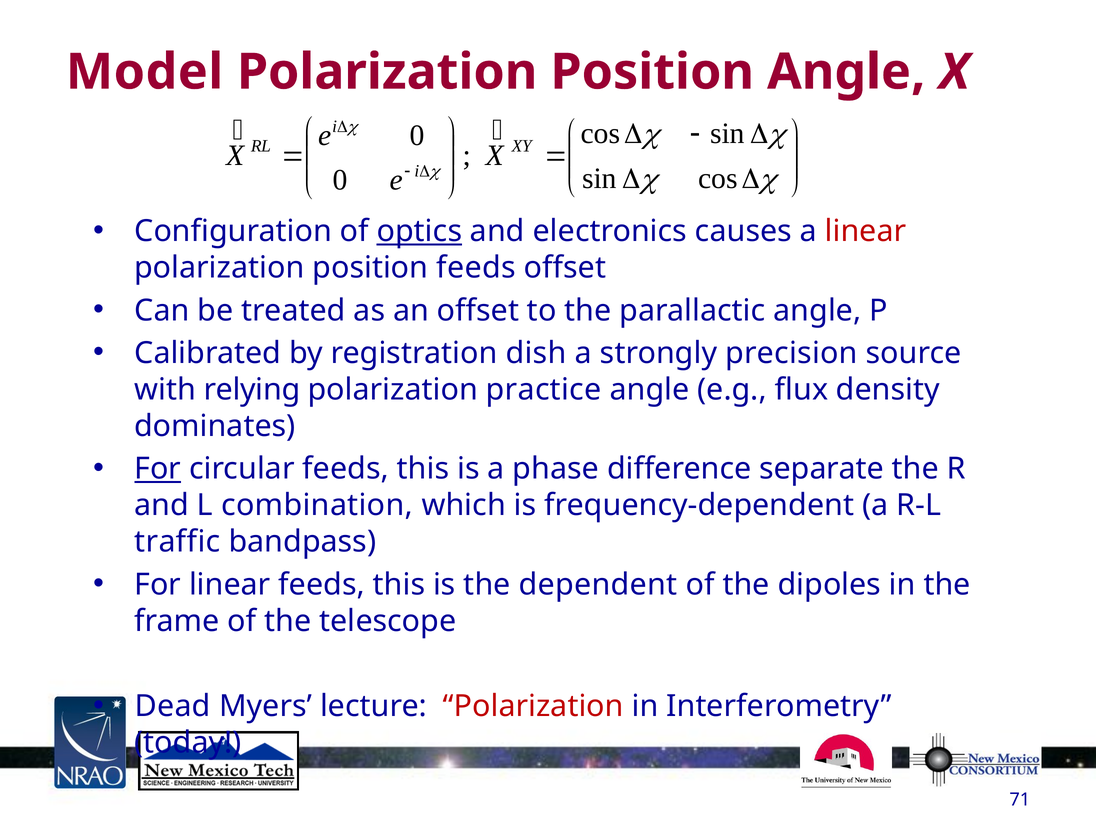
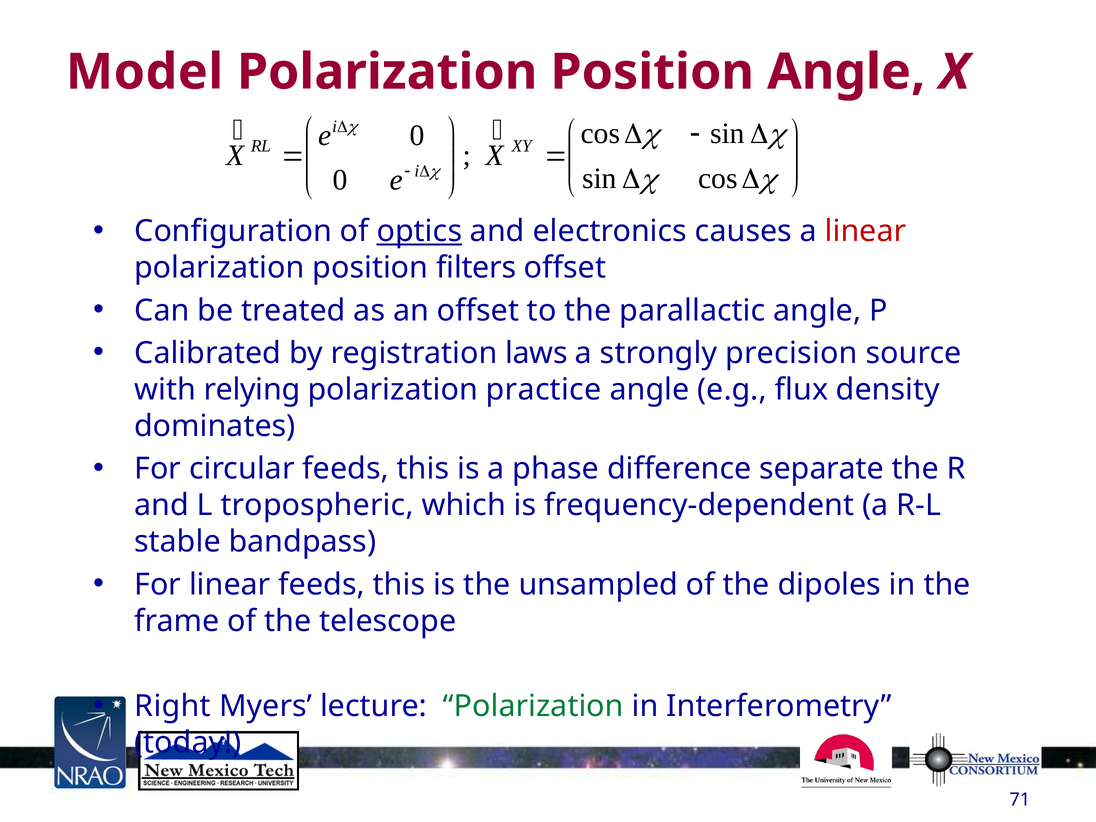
position feeds: feeds -> filters (476, 268)
dish: dish -> laws (536, 353)
For underline: present -> none (158, 469)
combination: combination -> tropospheric (317, 505)
traffic: traffic -> stable (177, 542)
dependent: dependent -> unsampled (598, 585)
Dead: Dead -> Right (173, 706)
Polarization colour: red -> green (533, 706)
